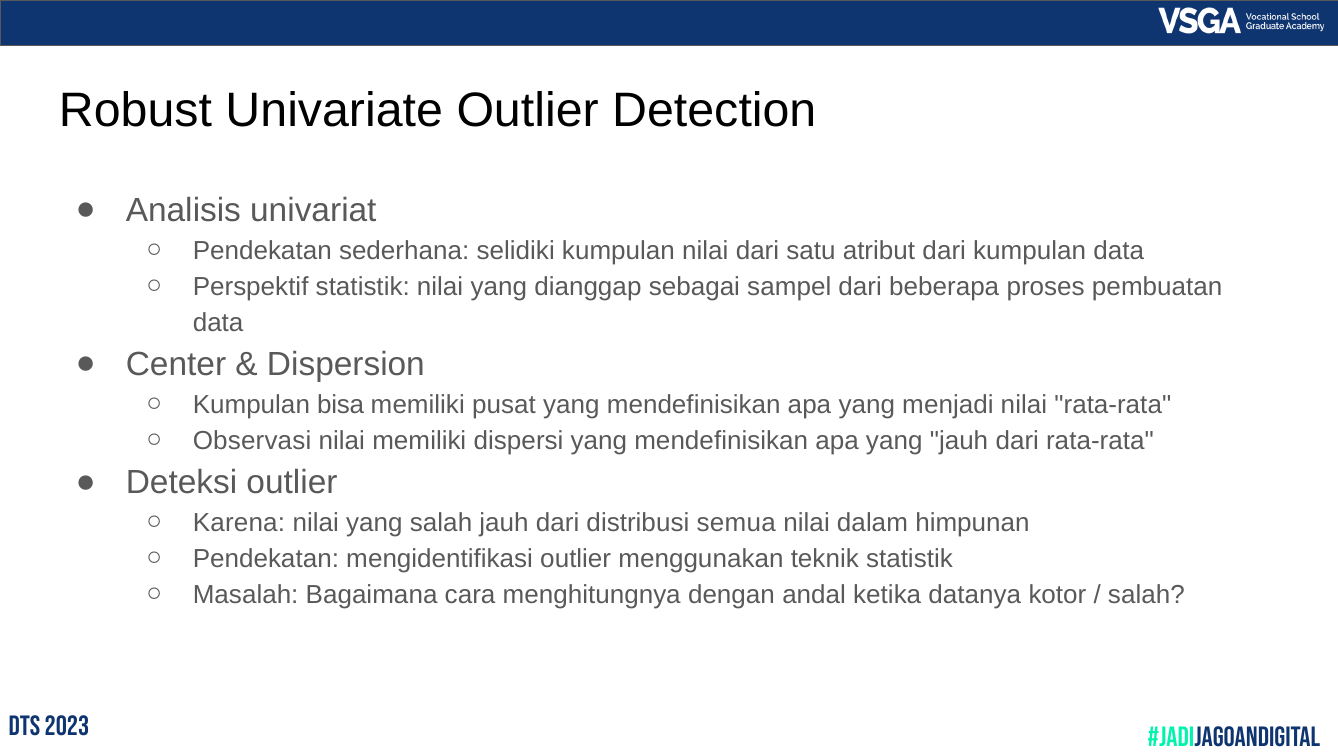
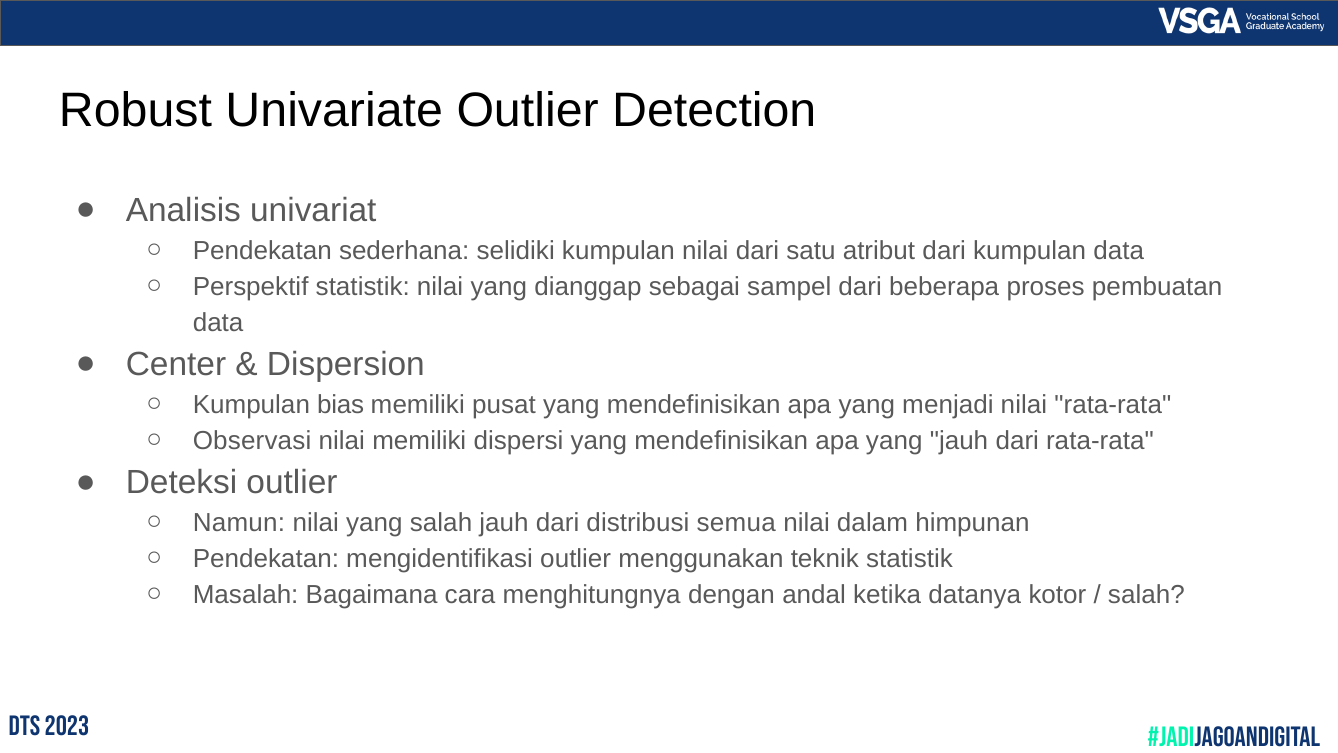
bisa: bisa -> bias (341, 404)
Karena: Karena -> Namun (239, 523)
